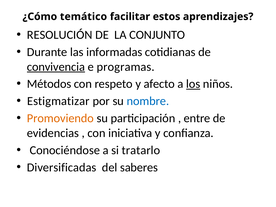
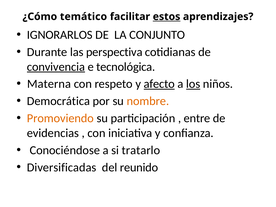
estos underline: none -> present (167, 17)
RESOLUCIÓN: RESOLUCIÓN -> IGNORARLOS (60, 35)
informadas: informadas -> perspectiva (114, 52)
programas: programas -> tecnológica (126, 67)
Métodos: Métodos -> Materna (49, 84)
afecto underline: none -> present (159, 84)
Estigmatizar: Estigmatizar -> Democrática (58, 101)
nombre colour: blue -> orange (148, 101)
saberes: saberes -> reunido (139, 167)
